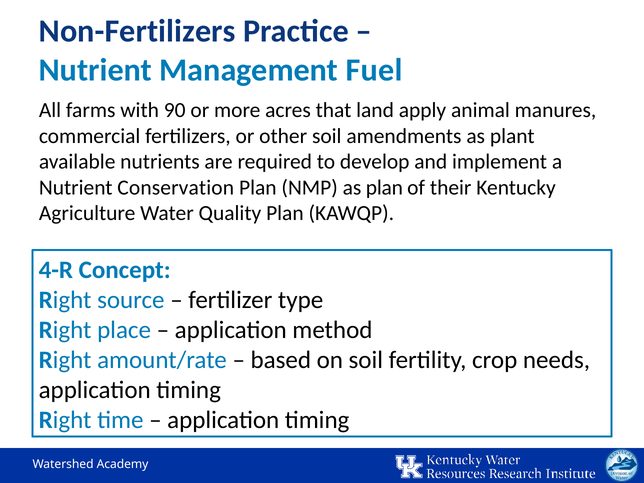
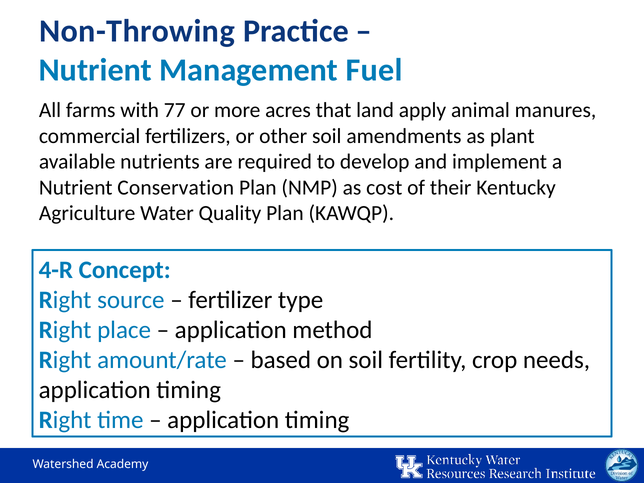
Non-Fertilizers: Non-Fertilizers -> Non-Throwing (137, 31)
90: 90 -> 77 (175, 110)
as plan: plan -> cost (384, 188)
